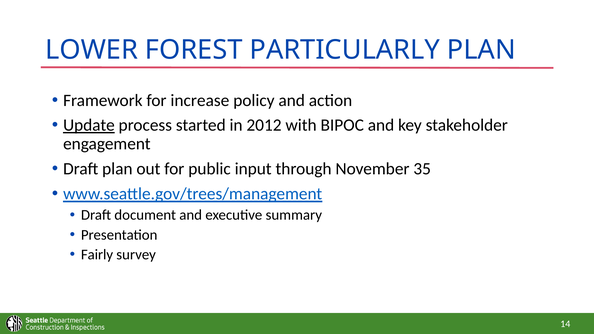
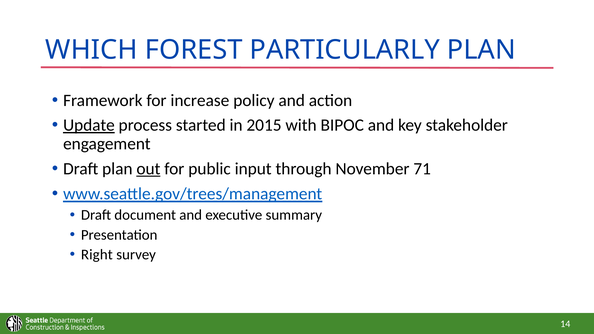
LOWER: LOWER -> WHICH (92, 50)
2012: 2012 -> 2015 (264, 125)
out underline: none -> present (148, 169)
35: 35 -> 71 (422, 169)
Fairly: Fairly -> Right (97, 255)
